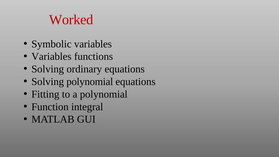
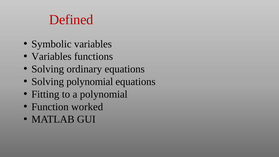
Worked: Worked -> Defined (71, 20)
integral: integral -> worked (87, 107)
